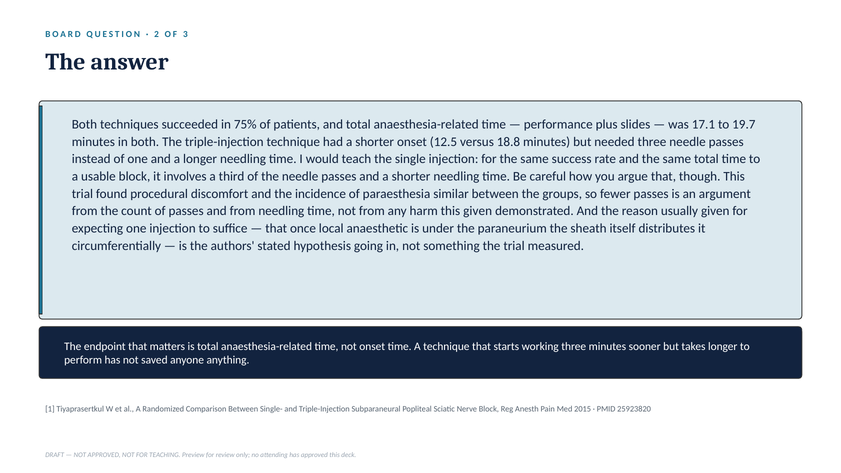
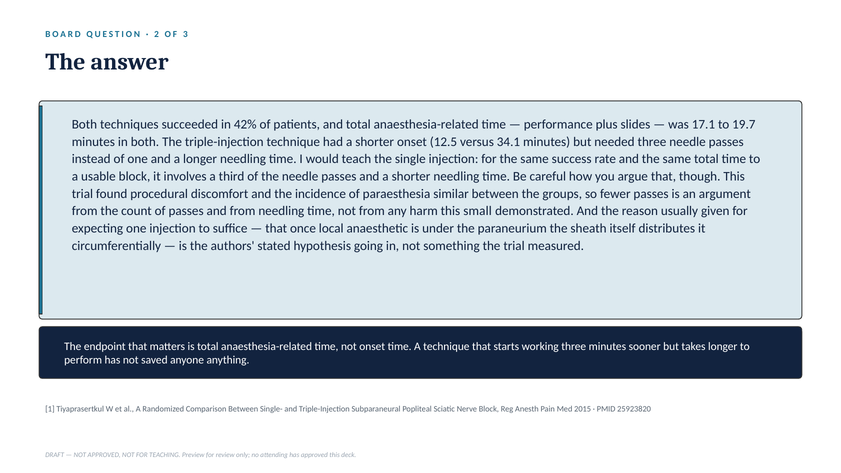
75%: 75% -> 42% (245, 124)
18.8: 18.8 -> 34.1 (508, 142)
this given: given -> small (478, 211)
